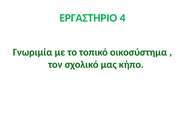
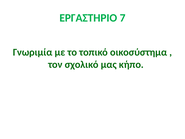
4: 4 -> 7 (123, 18)
